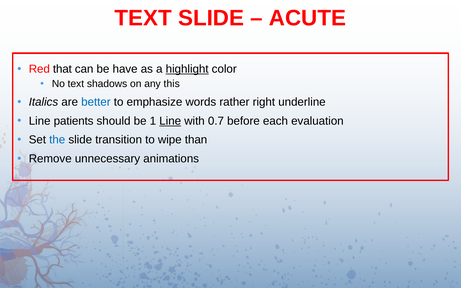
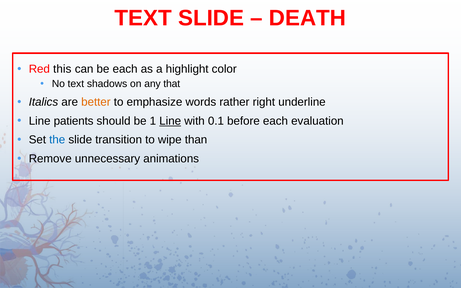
ACUTE: ACUTE -> DEATH (308, 18)
that: that -> this (62, 69)
be have: have -> each (125, 69)
highlight underline: present -> none (187, 69)
this: this -> that (172, 84)
better colour: blue -> orange (96, 102)
0.7: 0.7 -> 0.1 (216, 121)
